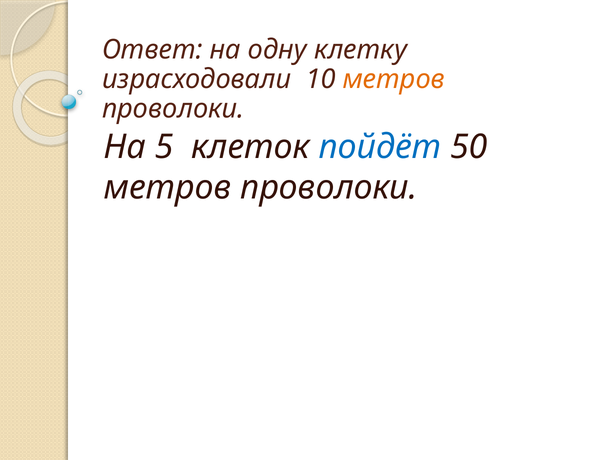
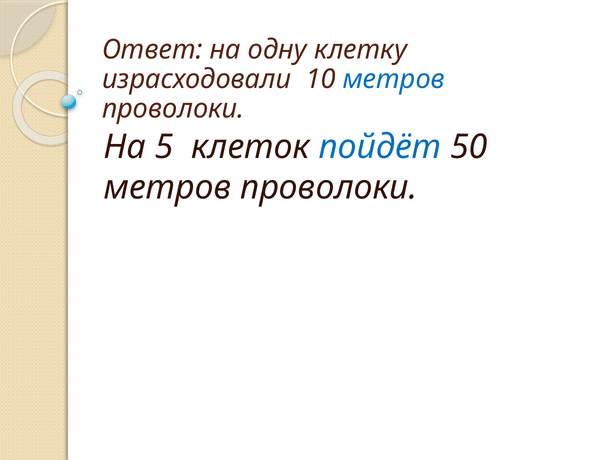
метров colour: orange -> blue (394, 79)
